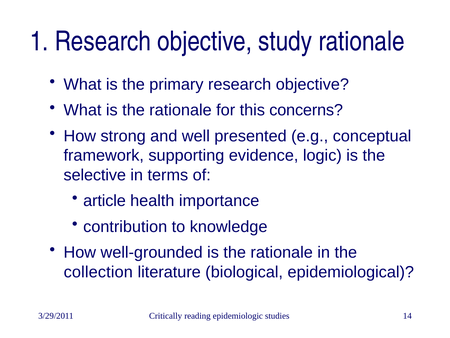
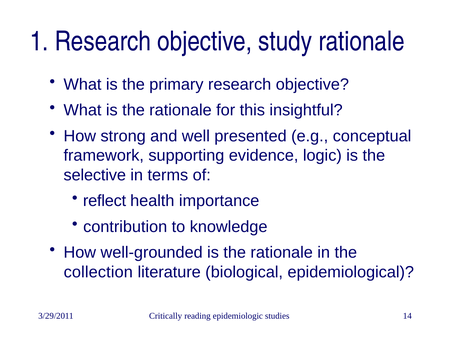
concerns: concerns -> insightful (306, 110)
article: article -> reflect (105, 201)
